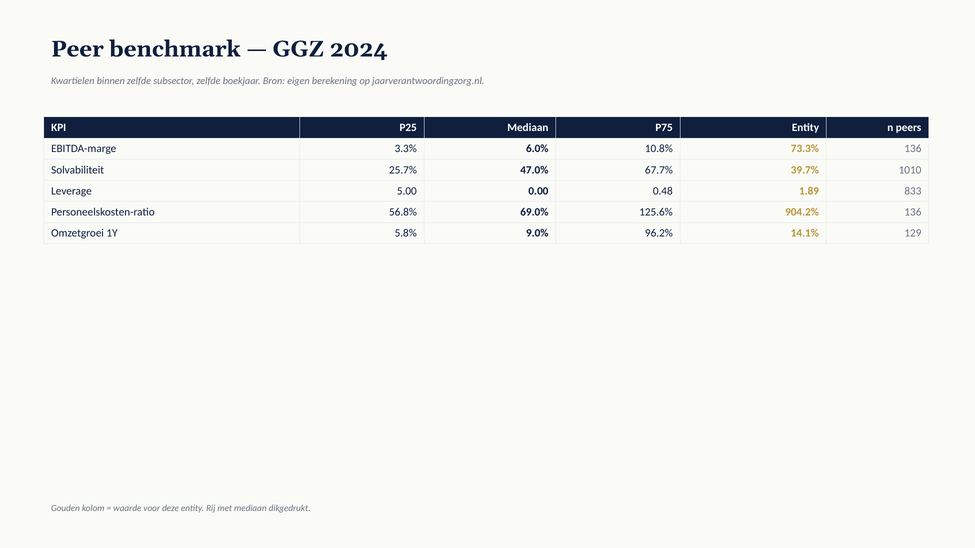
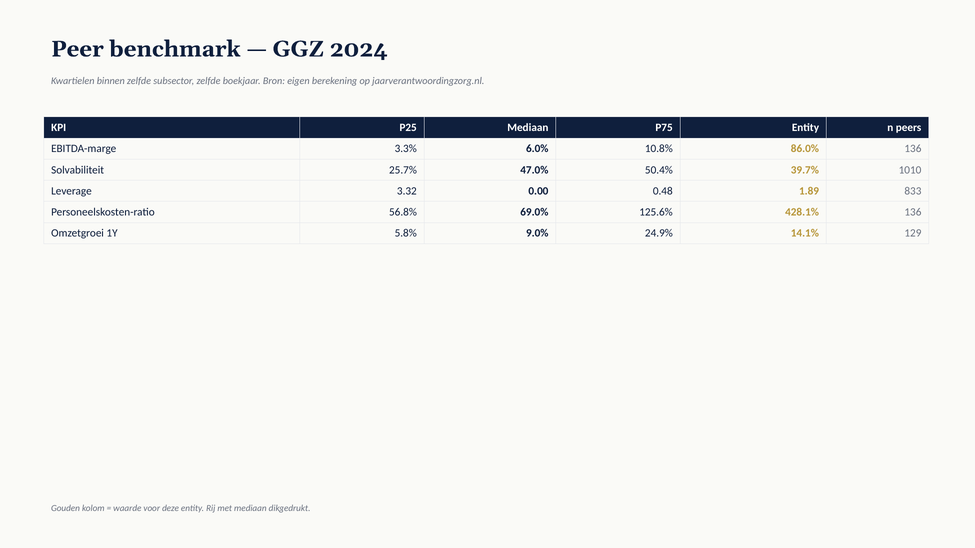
73.3%: 73.3% -> 86.0% (805, 149)
67.7%: 67.7% -> 50.4% (659, 170)
5.00: 5.00 -> 3.32 (407, 191)
904.2%: 904.2% -> 428.1% (802, 212)
96.2%: 96.2% -> 24.9% (659, 233)
